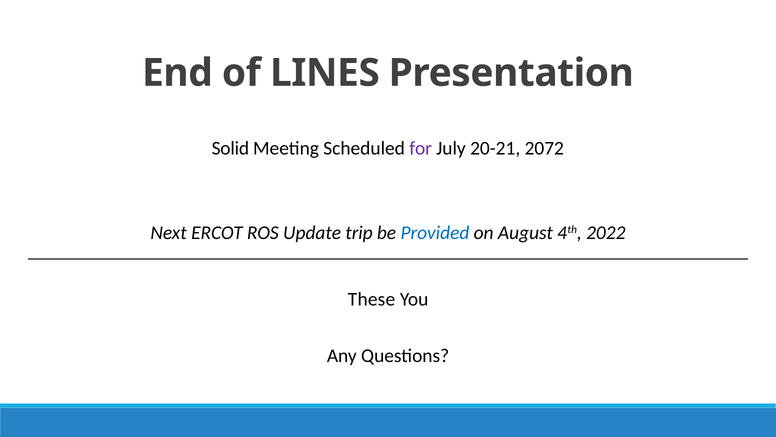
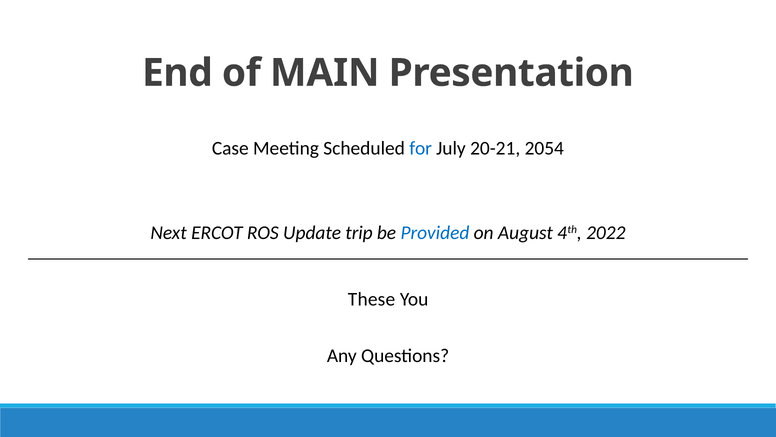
LINES: LINES -> MAIN (325, 73)
Solid: Solid -> Case (230, 148)
for colour: purple -> blue (421, 148)
2072: 2072 -> 2054 (544, 148)
